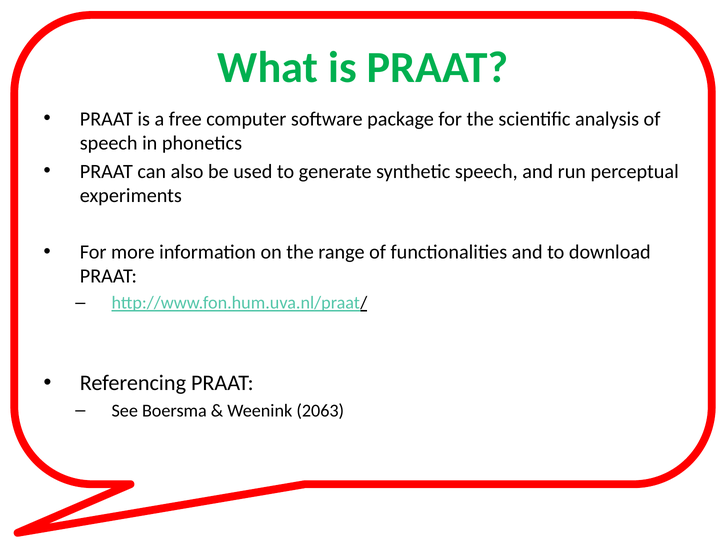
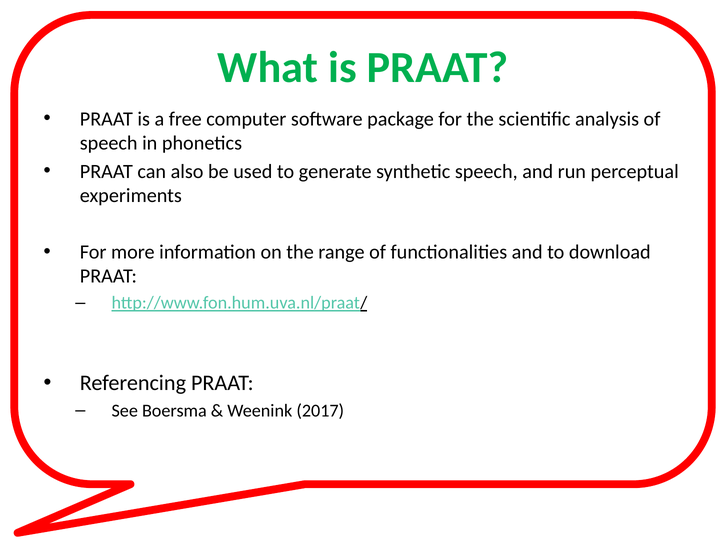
2063: 2063 -> 2017 (320, 410)
